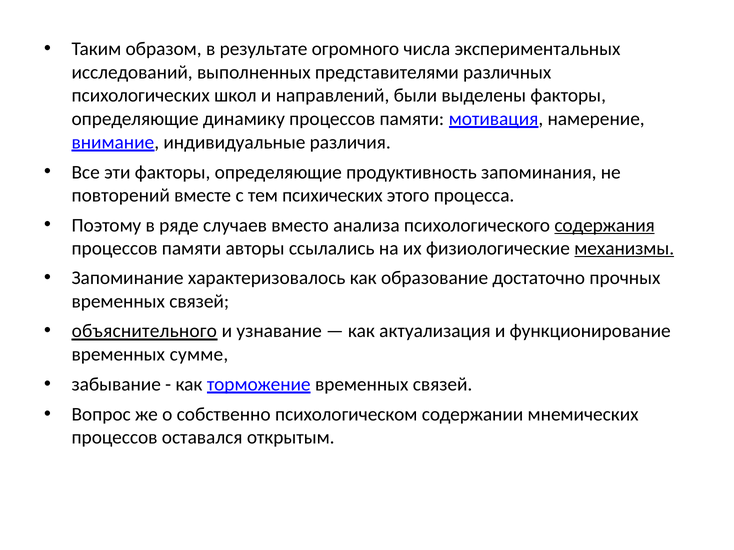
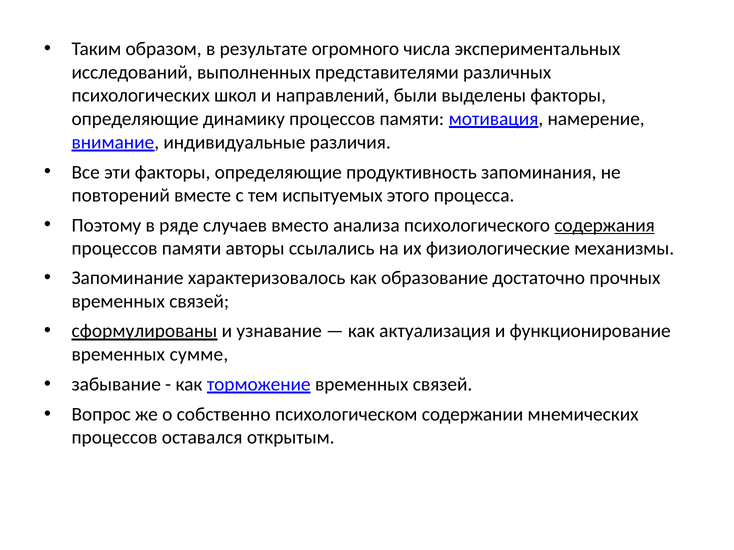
психических: психических -> испытуемых (332, 196)
механизмы underline: present -> none (624, 249)
объяснительного: объяснительного -> сформулированы (144, 331)
